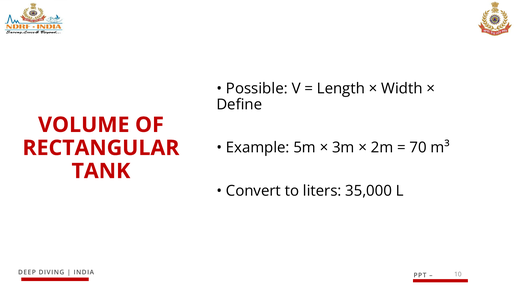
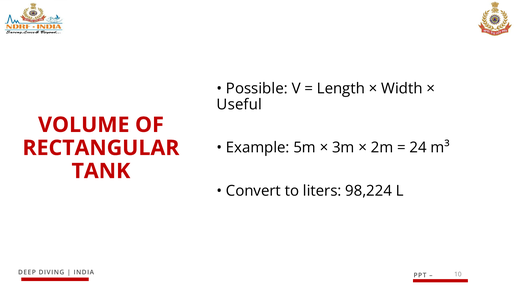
Define: Define -> Useful (239, 105)
70: 70 -> 24 (418, 148)
35,000: 35,000 -> 98,224 (369, 191)
